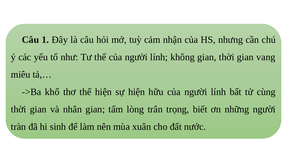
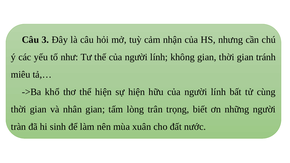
1: 1 -> 3 (45, 40)
vang: vang -> tránh (266, 57)
